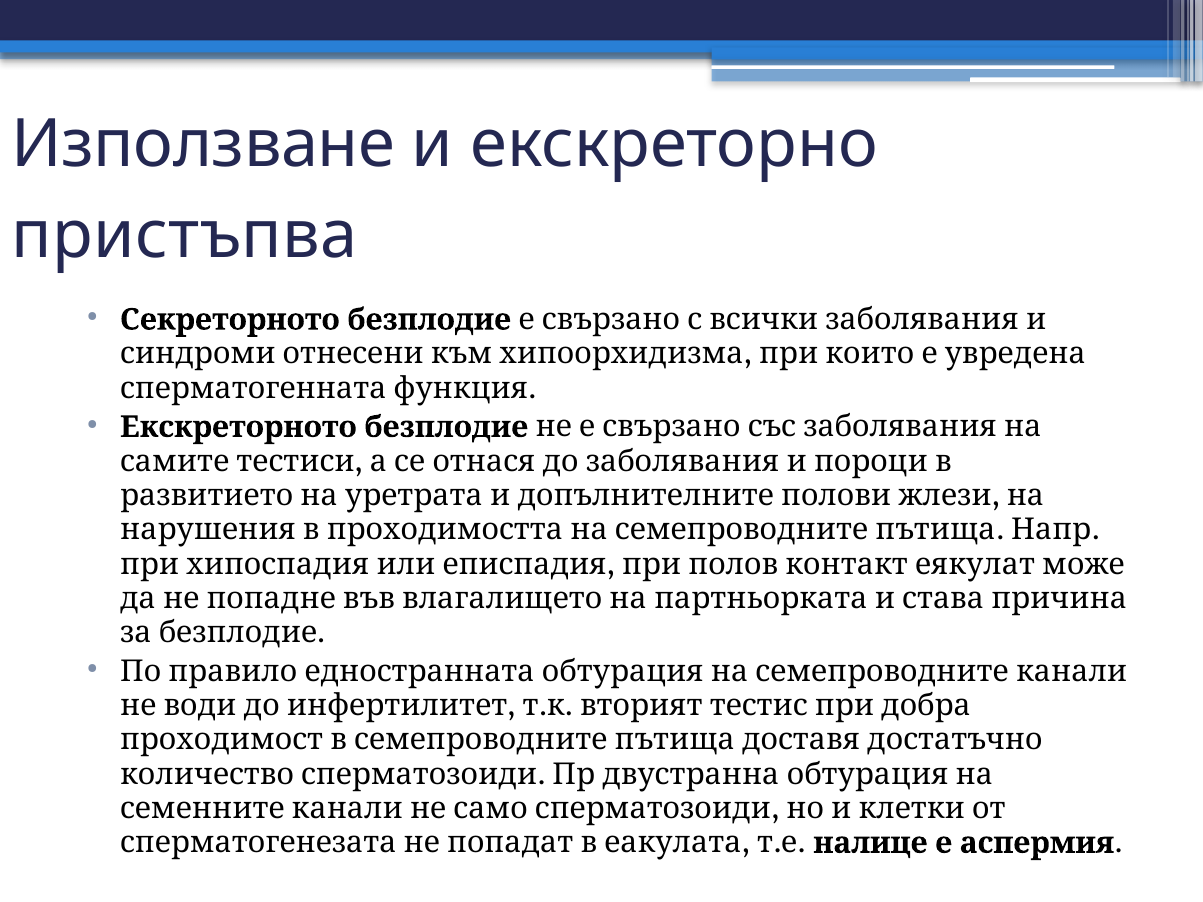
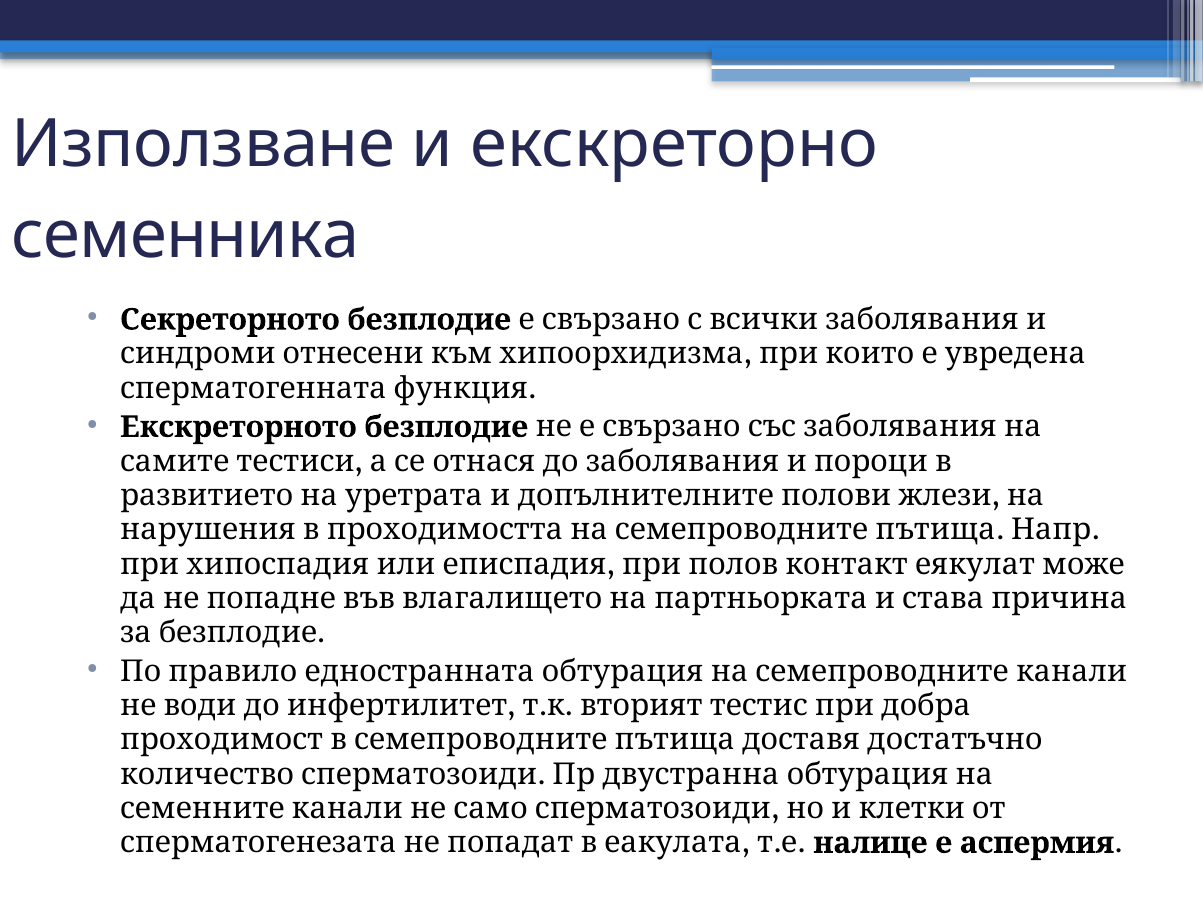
пристъпва: пристъпва -> семенника (185, 235)
